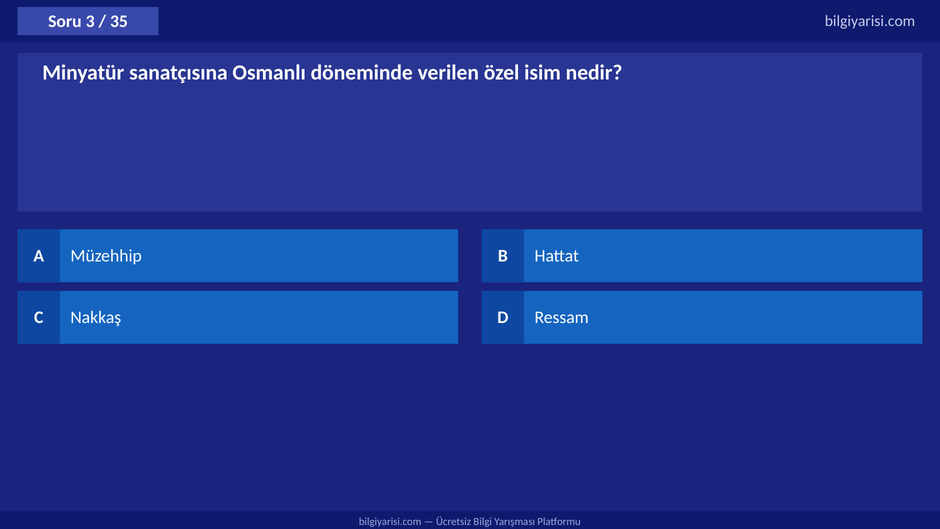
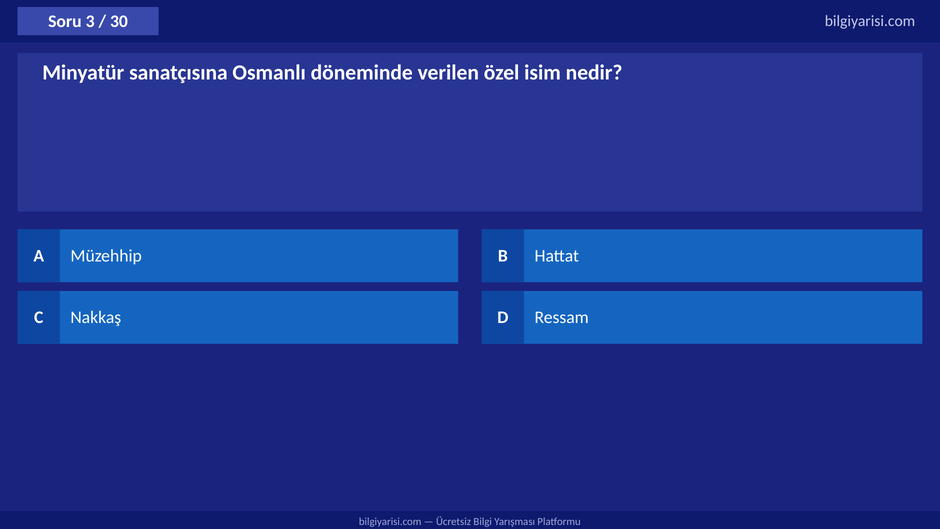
35: 35 -> 30 (119, 21)
